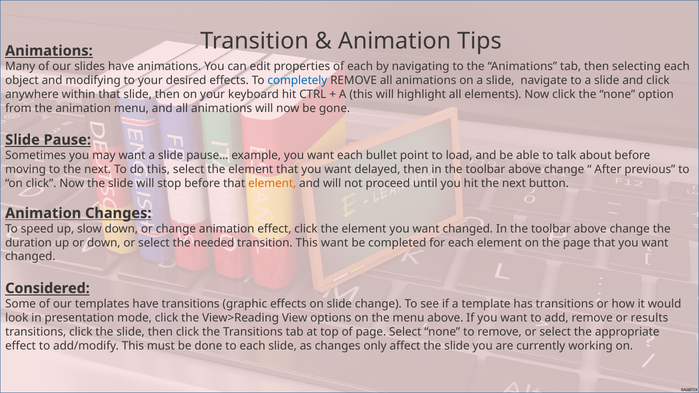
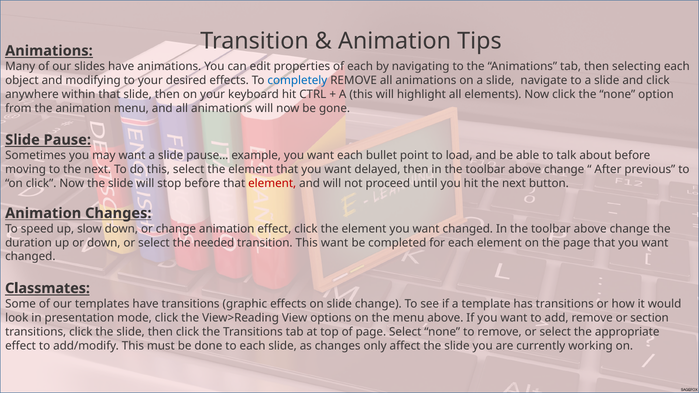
element colour: orange -> red (272, 183)
Considered: Considered -> Classmates (47, 288)
results: results -> section (650, 318)
